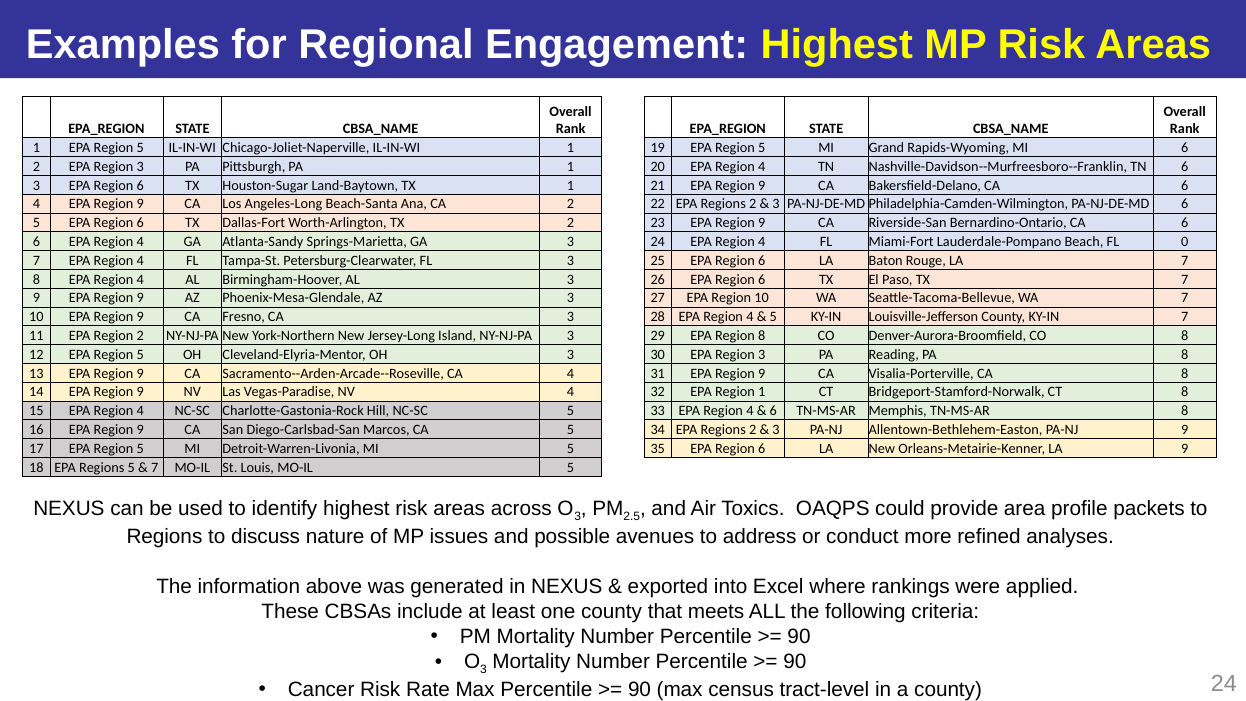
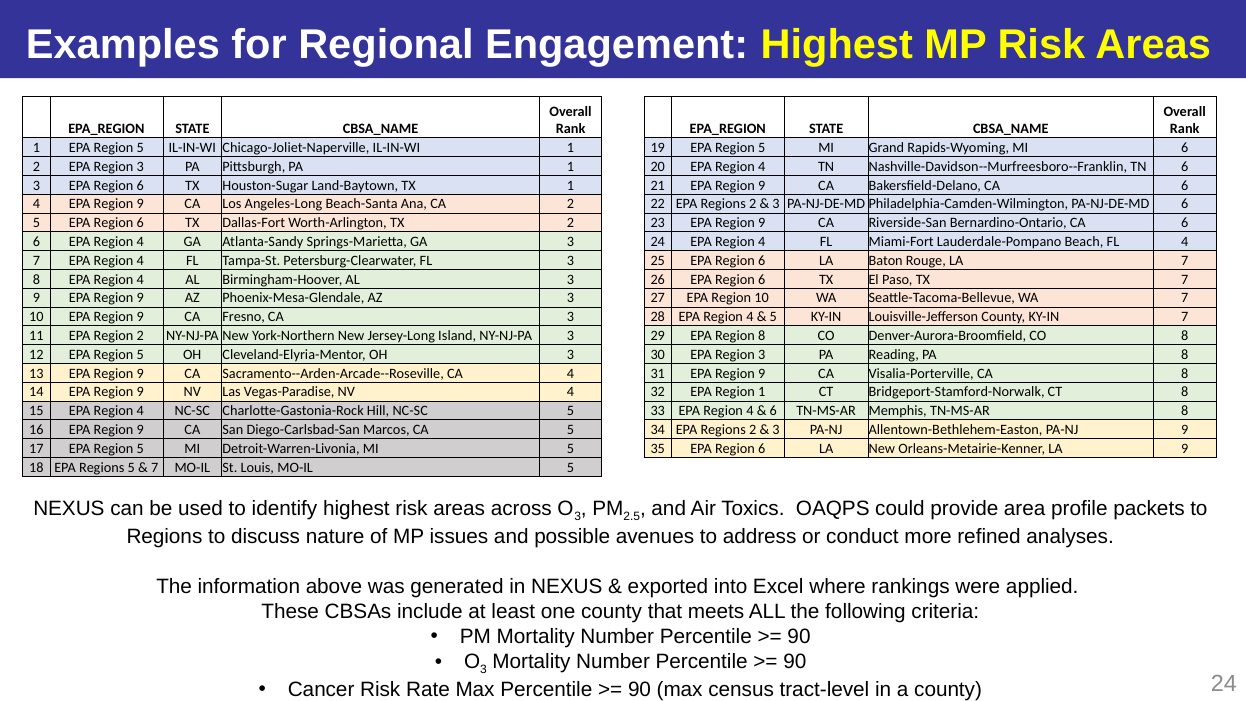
FL 0: 0 -> 4 (1185, 242)
